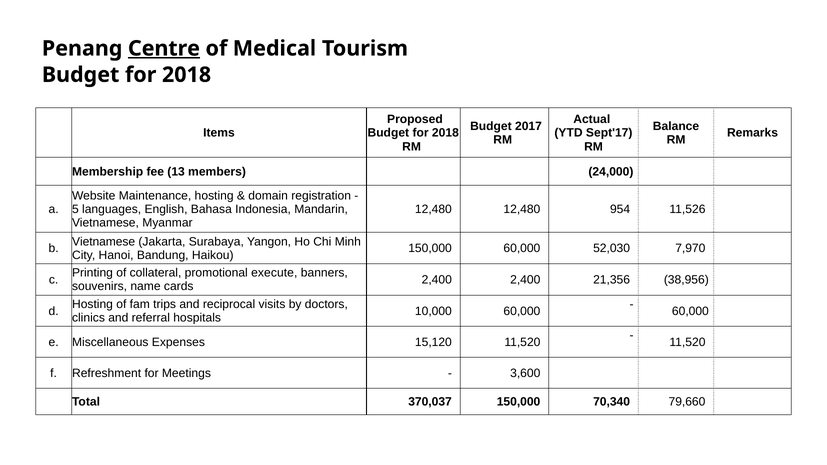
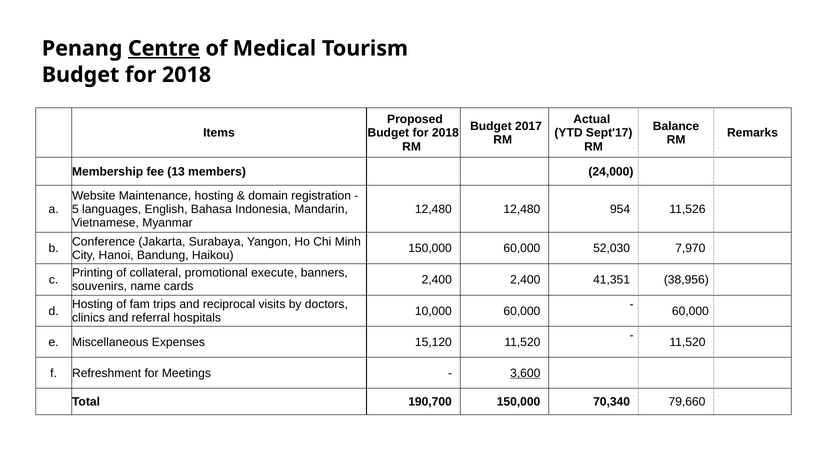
Vietnamese: Vietnamese -> Conference (104, 242)
21,356: 21,356 -> 41,351 (612, 280)
3,600 underline: none -> present (525, 373)
370,037: 370,037 -> 190,700 (430, 402)
